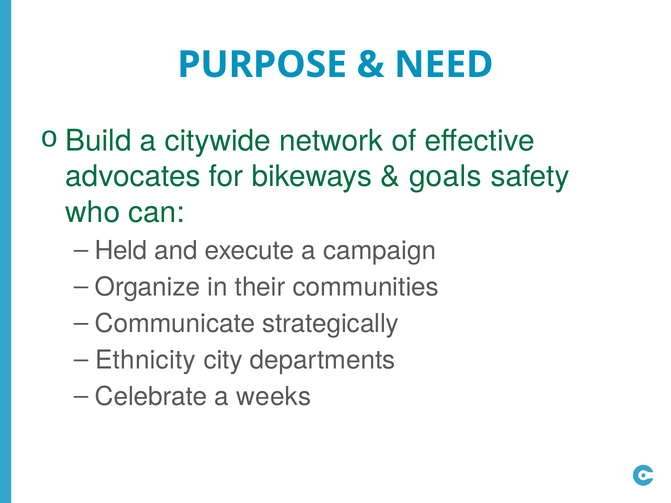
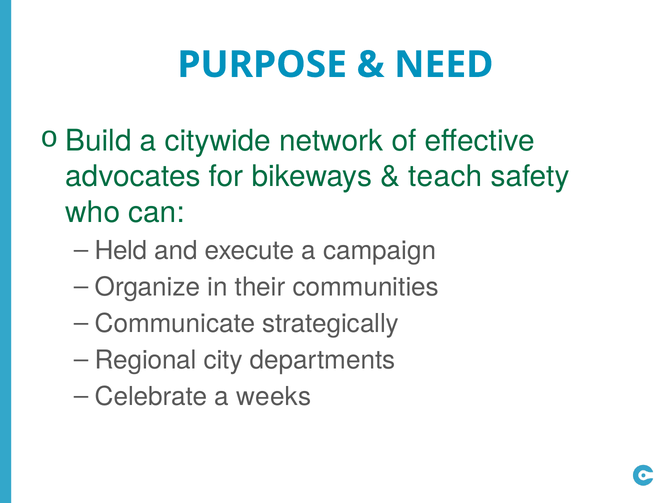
goals: goals -> teach (445, 177)
Ethnicity: Ethnicity -> Regional (146, 360)
